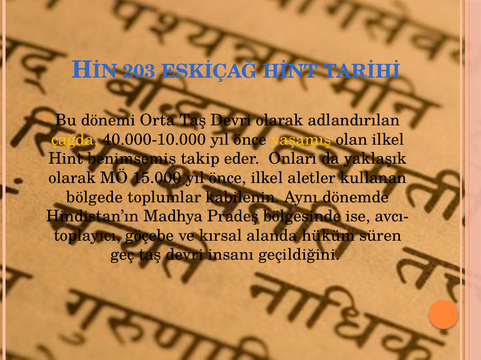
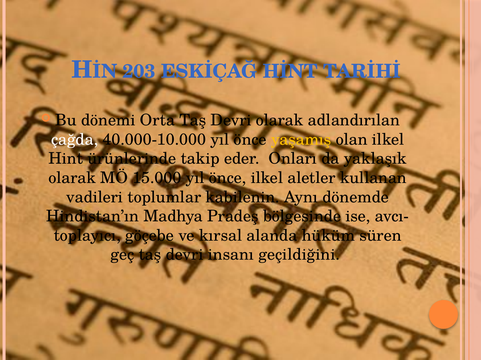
çağda colour: yellow -> white (75, 140)
benimsemiş: benimsemiş -> ürünlerinde (132, 159)
bölgede: bölgede -> vadileri (95, 198)
